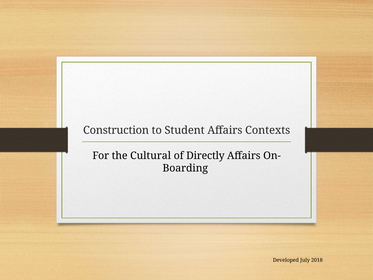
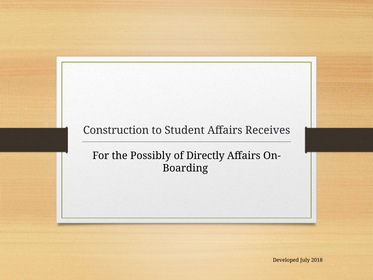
Contexts: Contexts -> Receives (268, 130)
Cultural: Cultural -> Possibly (151, 156)
